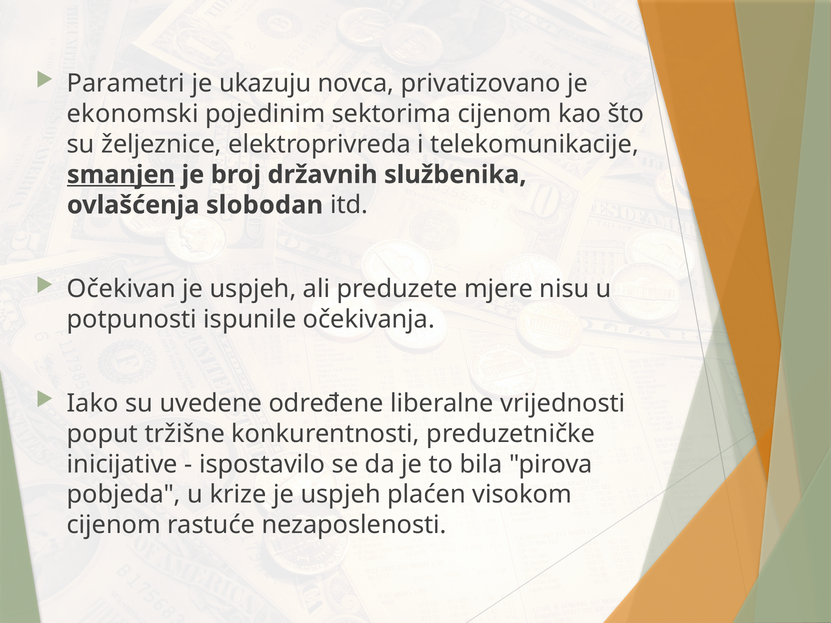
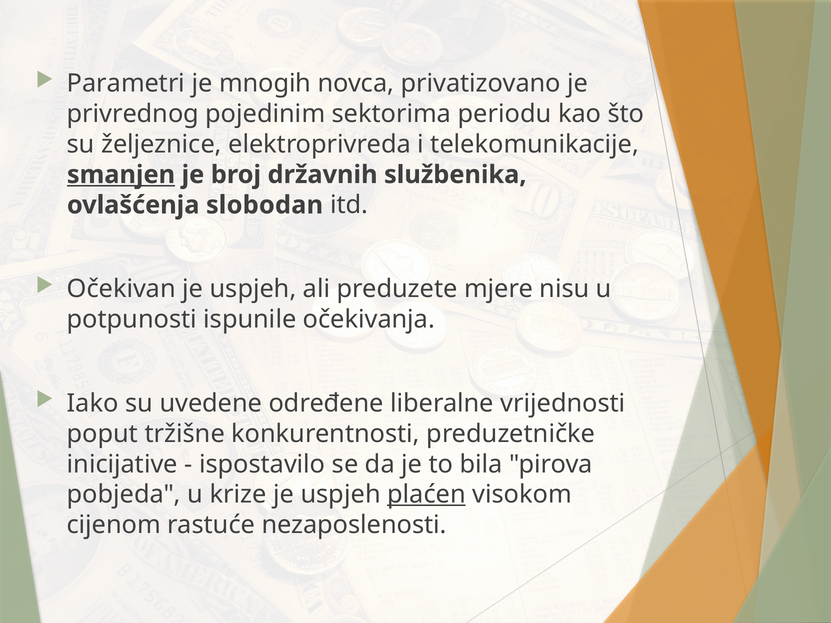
ukazuju: ukazuju -> mnogih (265, 83)
ekonomski: ekonomski -> privrednog (133, 114)
sektorima cijenom: cijenom -> periodu (505, 114)
plaćen underline: none -> present (426, 495)
